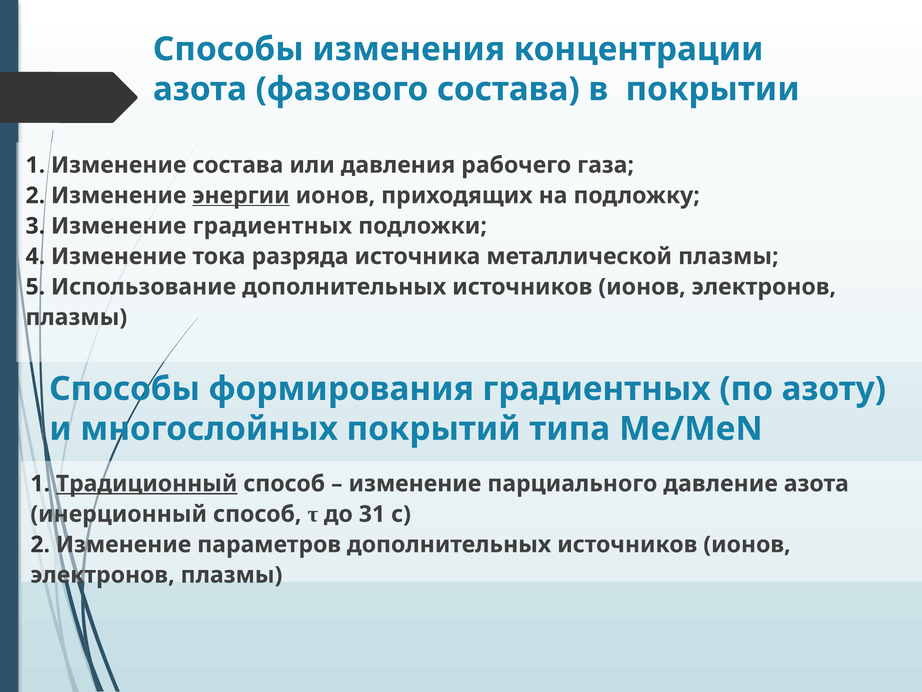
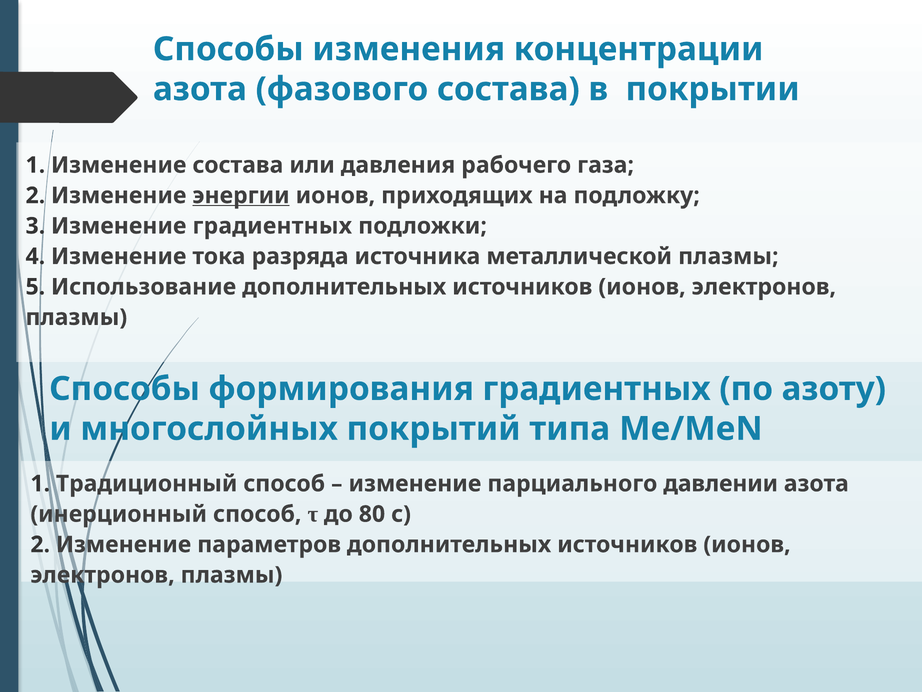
Традиционный underline: present -> none (147, 483)
давление: давление -> давлении (721, 483)
31: 31 -> 80 (372, 514)
